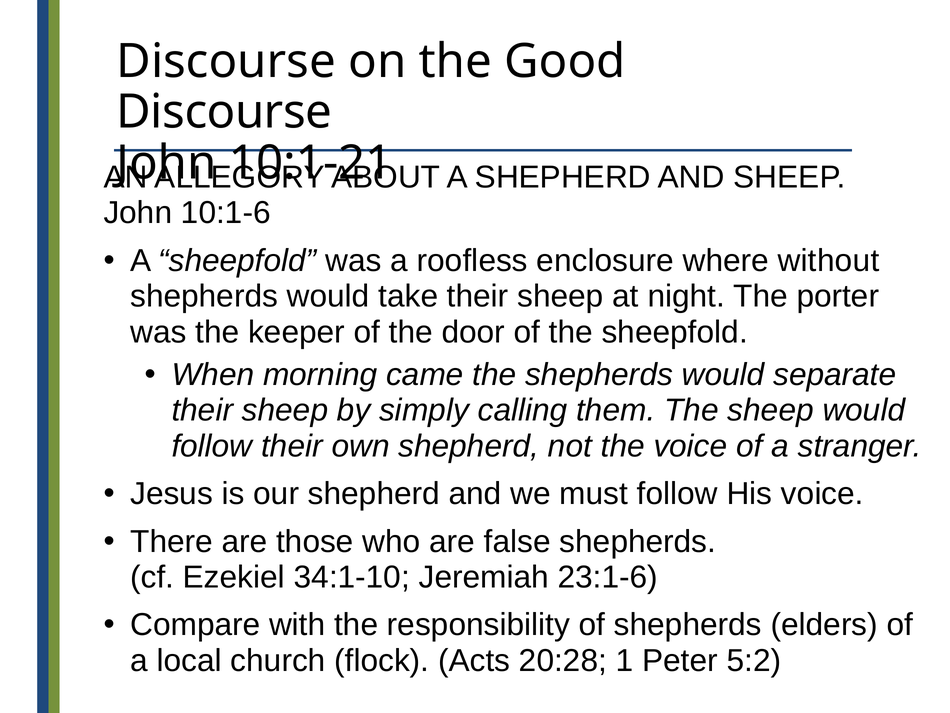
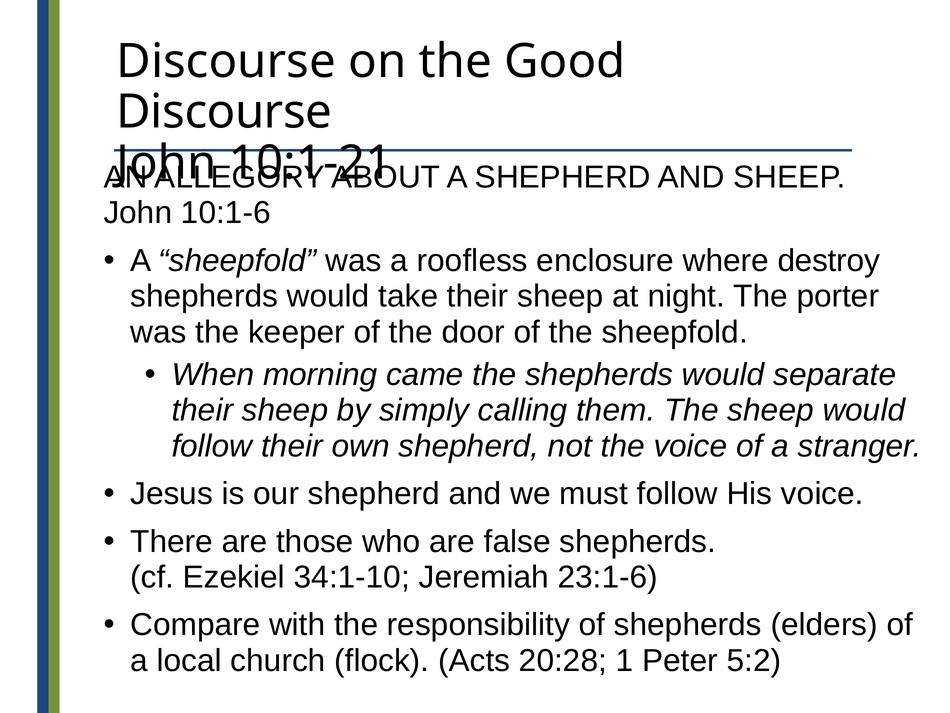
without: without -> destroy (829, 260)
